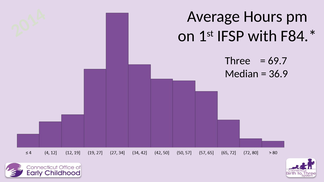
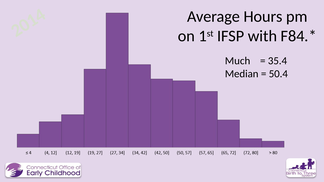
Three: Three -> Much (238, 61)
69.7: 69.7 -> 35.4 (277, 61)
36.9: 36.9 -> 50.4 (278, 74)
